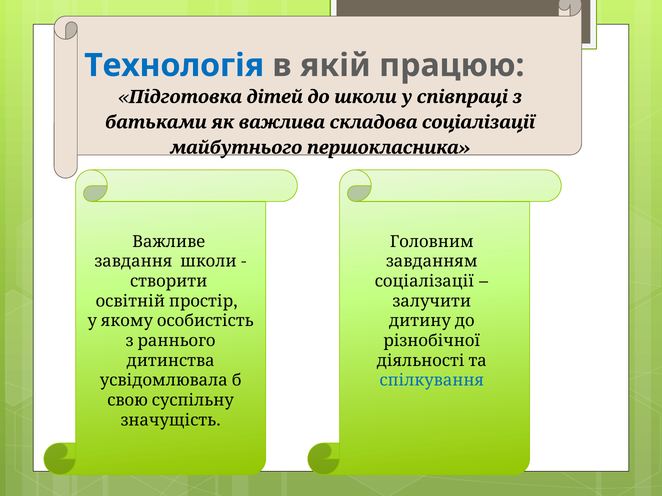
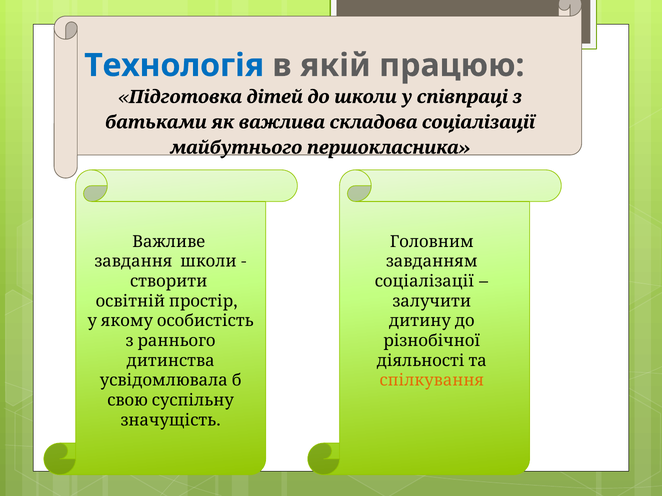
спілкування colour: blue -> orange (432, 381)
